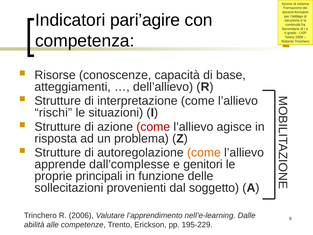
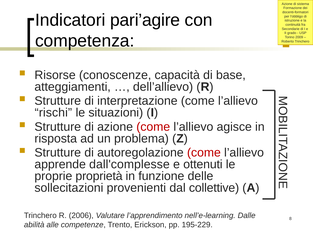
come colour: orange -> red (204, 152)
genitori: genitori -> ottenuti (203, 164)
principali: principali -> proprietà (99, 176)
soggetto: soggetto -> collettive (214, 188)
